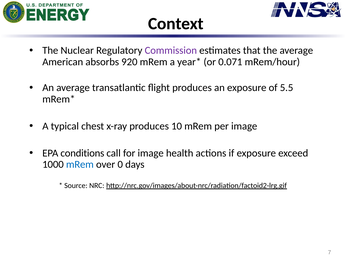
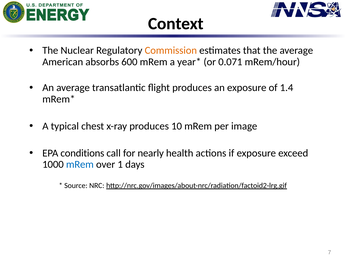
Commission colour: purple -> orange (171, 51)
920: 920 -> 600 (129, 62)
5.5: 5.5 -> 1.4 (287, 88)
for image: image -> nearly (151, 153)
0: 0 -> 1 (120, 165)
